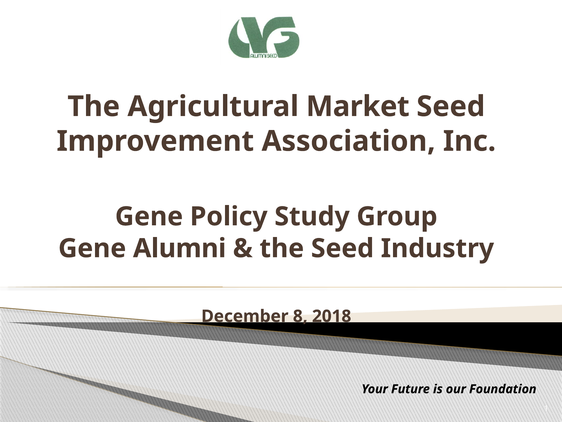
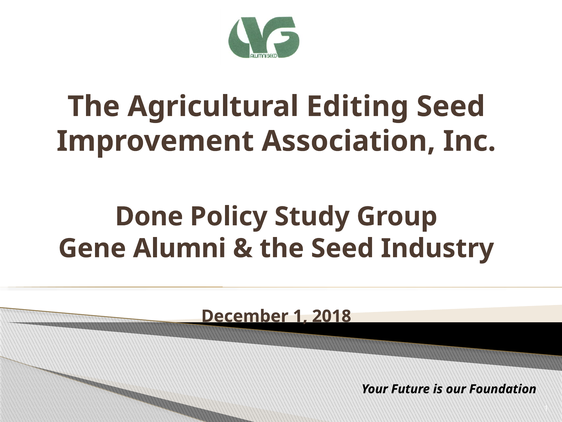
Market: Market -> Editing (357, 106)
Gene: Gene -> Done (149, 216)
December 8: 8 -> 1 (300, 316)
